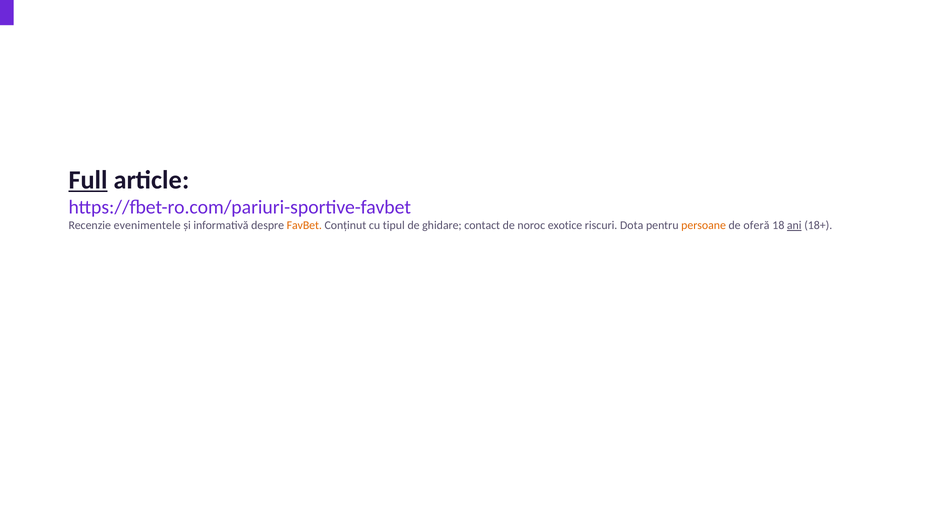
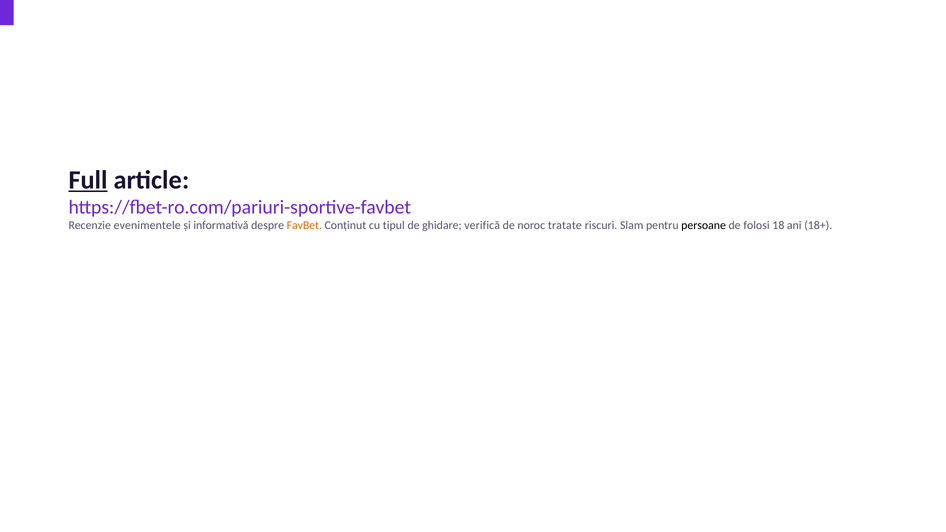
contact: contact -> verifică (482, 225)
exotice: exotice -> tratate (565, 225)
Dota: Dota -> Slam (632, 225)
persoane colour: orange -> black (704, 225)
oferă: oferă -> folosi (756, 225)
ani underline: present -> none (794, 225)
